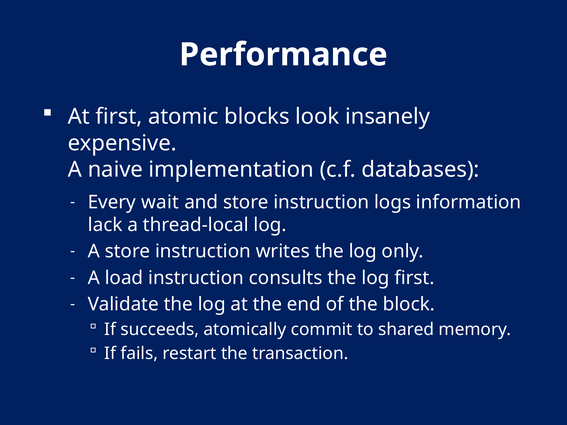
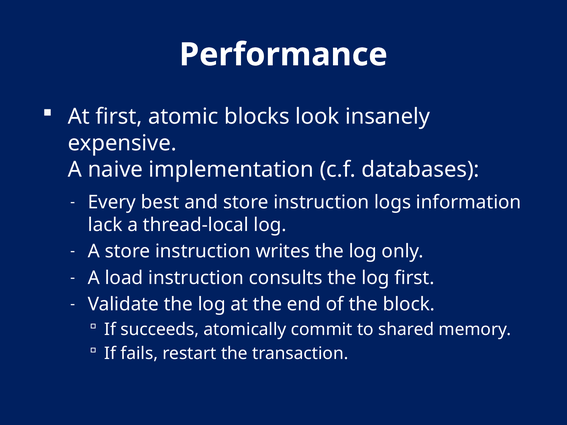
wait: wait -> best (160, 202)
